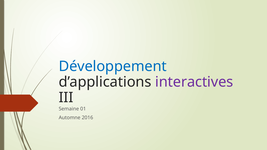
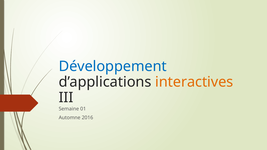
interactives colour: purple -> orange (194, 82)
